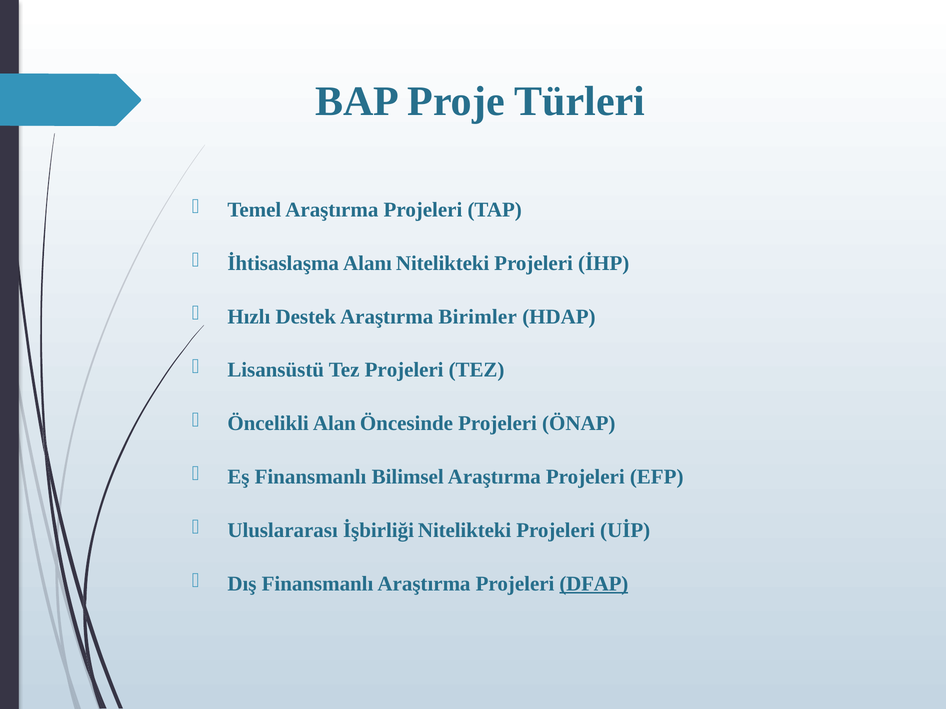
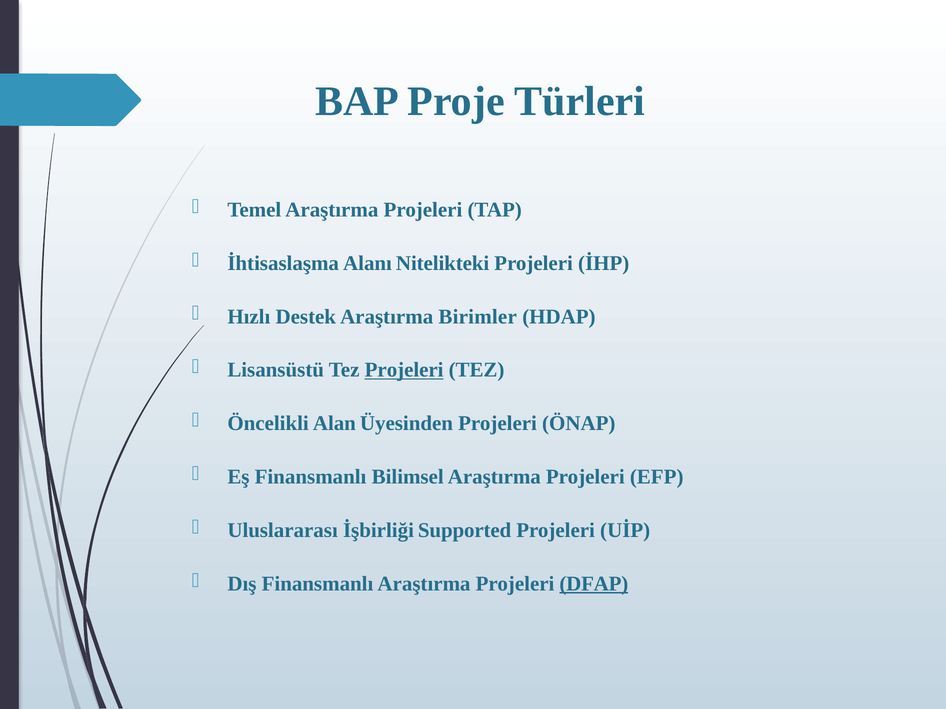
Projeleri underline: none -> present (404, 370)
Öncesinde: Öncesinde -> Üyesinden (406, 424)
İşbirliği Nitelikteki: Nitelikteki -> Supported (465, 531)
